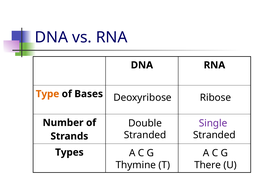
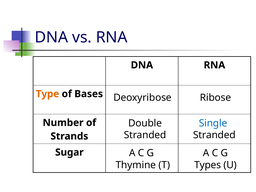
Single colour: purple -> blue (213, 123)
Types: Types -> Sugar (69, 152)
There: There -> Types (208, 165)
